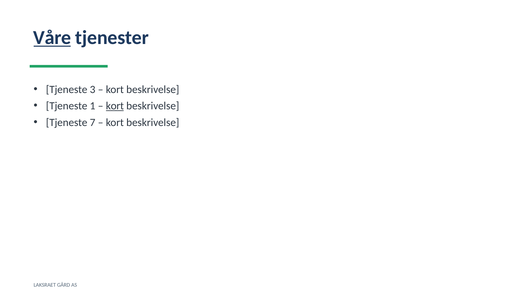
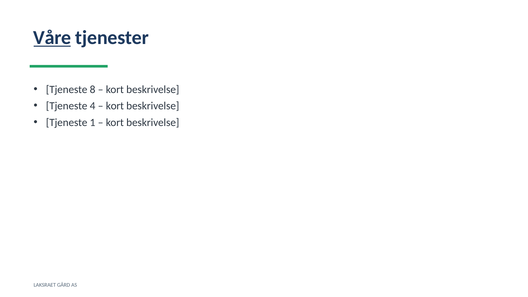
3: 3 -> 8 (93, 89)
1: 1 -> 4 (93, 106)
kort underline: present -> none (115, 106)
7: 7 -> 1 (93, 122)
